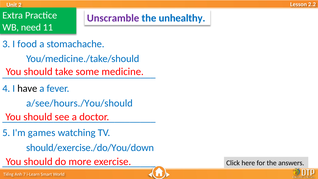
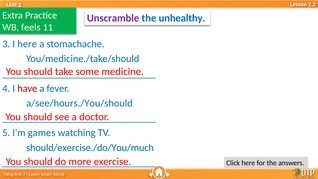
need: need -> feels (31, 27)
I food: food -> here (27, 44)
have colour: black -> red (27, 88)
should/exercise./do/You/down: should/exercise./do/You/down -> should/exercise./do/You/much (90, 148)
